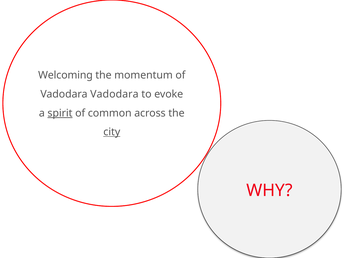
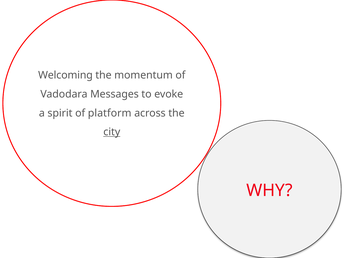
Vadodara Vadodara: Vadodara -> Messages (114, 94)
spirit underline: present -> none (60, 113)
common: common -> platform (110, 113)
